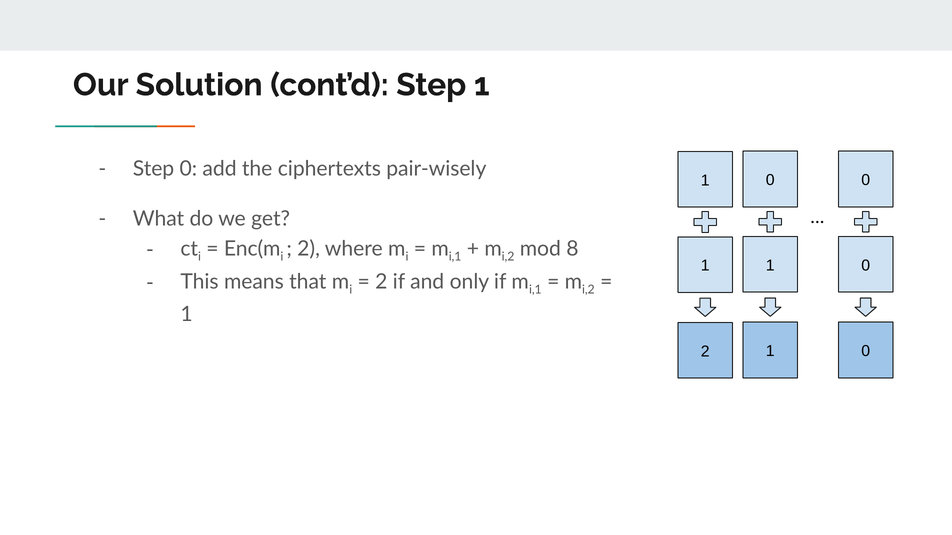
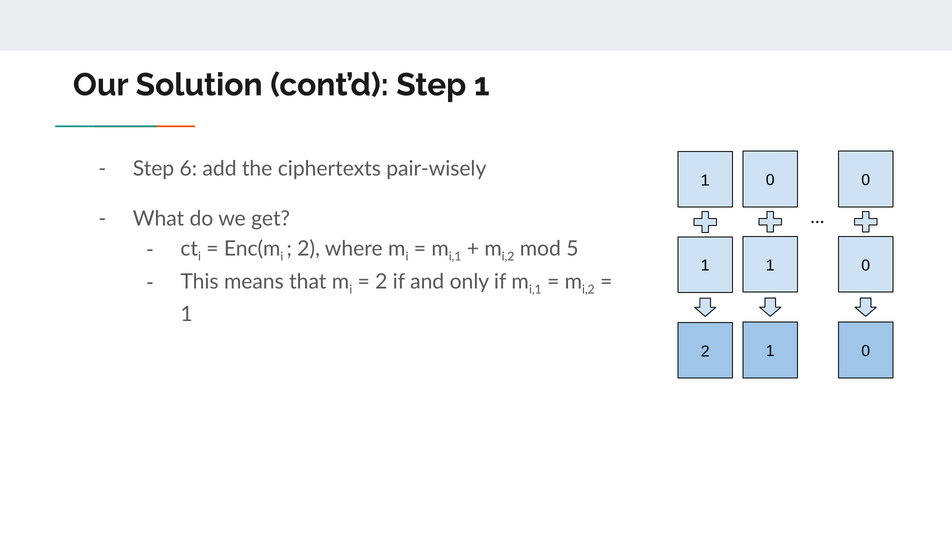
Step 0: 0 -> 6 (188, 169)
8: 8 -> 5 (572, 249)
